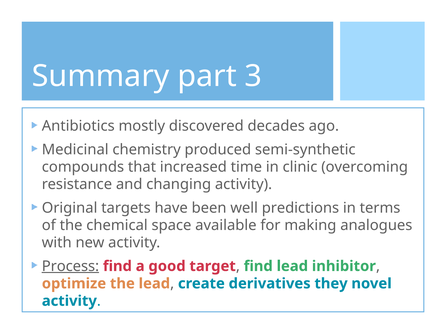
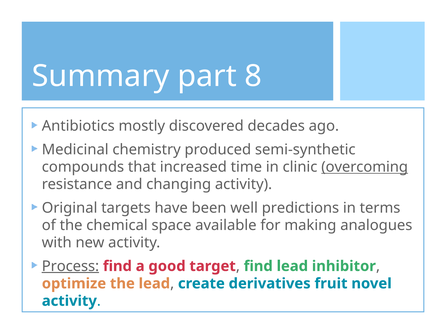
3: 3 -> 8 (253, 76)
overcoming underline: none -> present (365, 167)
they: they -> fruit (331, 284)
